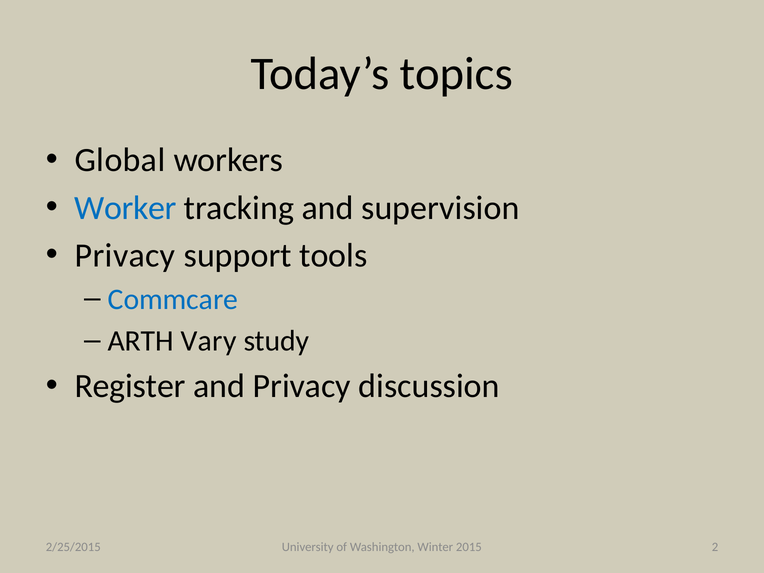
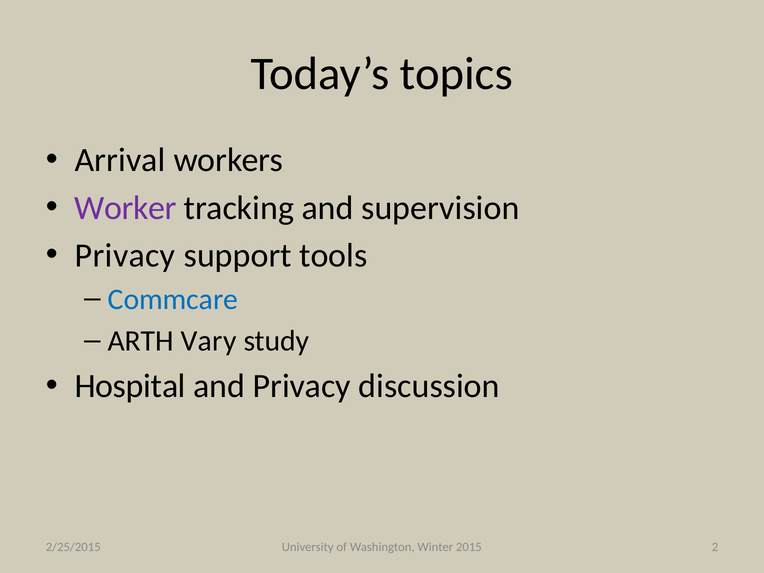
Global: Global -> Arrival (120, 160)
Worker colour: blue -> purple (125, 208)
Register: Register -> Hospital (130, 386)
